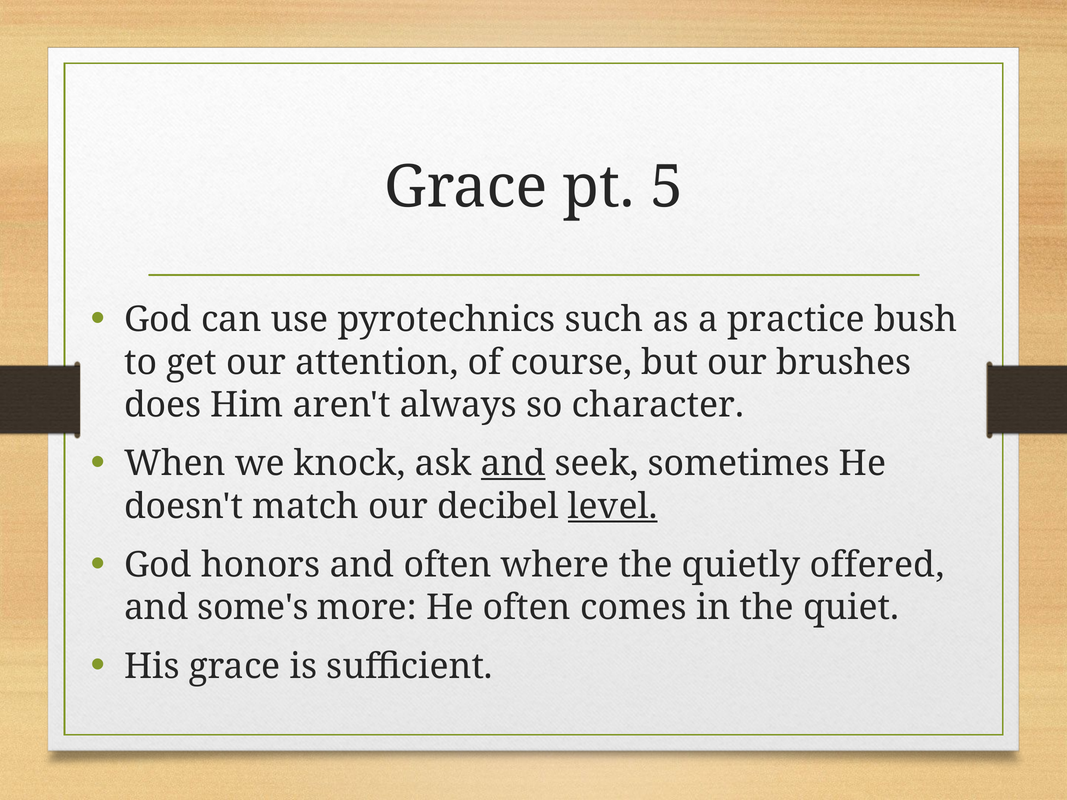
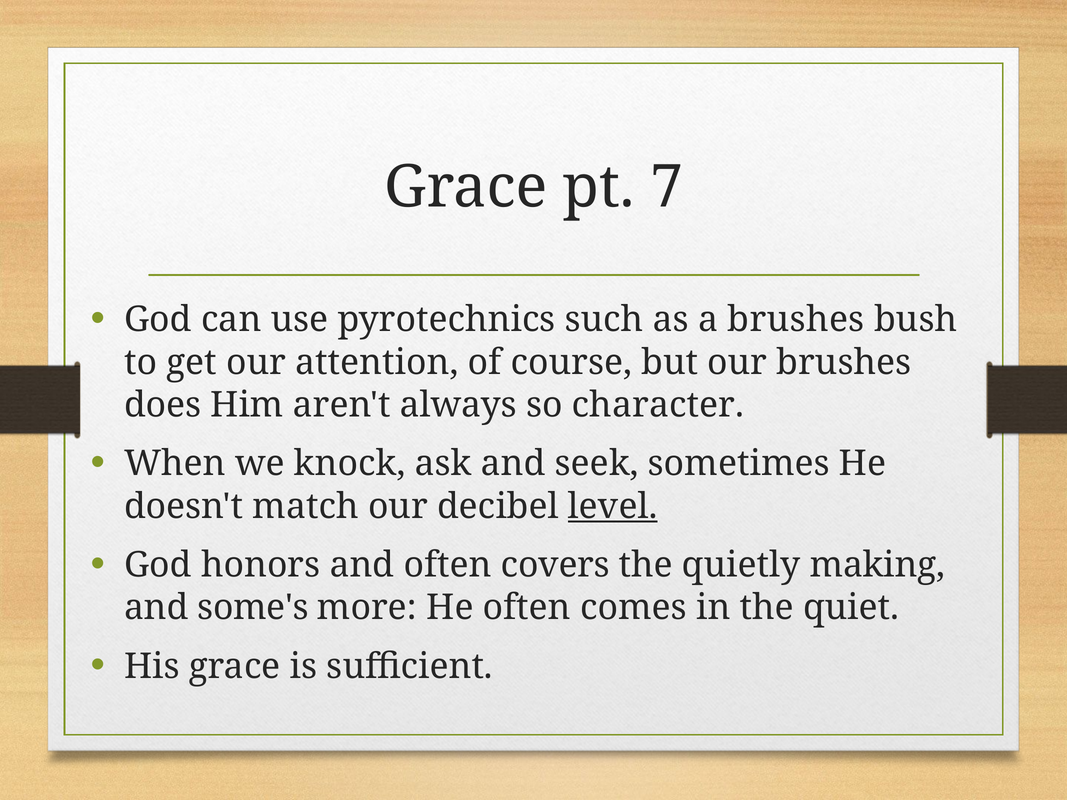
5: 5 -> 7 (667, 187)
a practice: practice -> brushes (796, 320)
and underline: present -> none (513, 464)
where: where -> covers (555, 565)
offered: offered -> making (877, 565)
